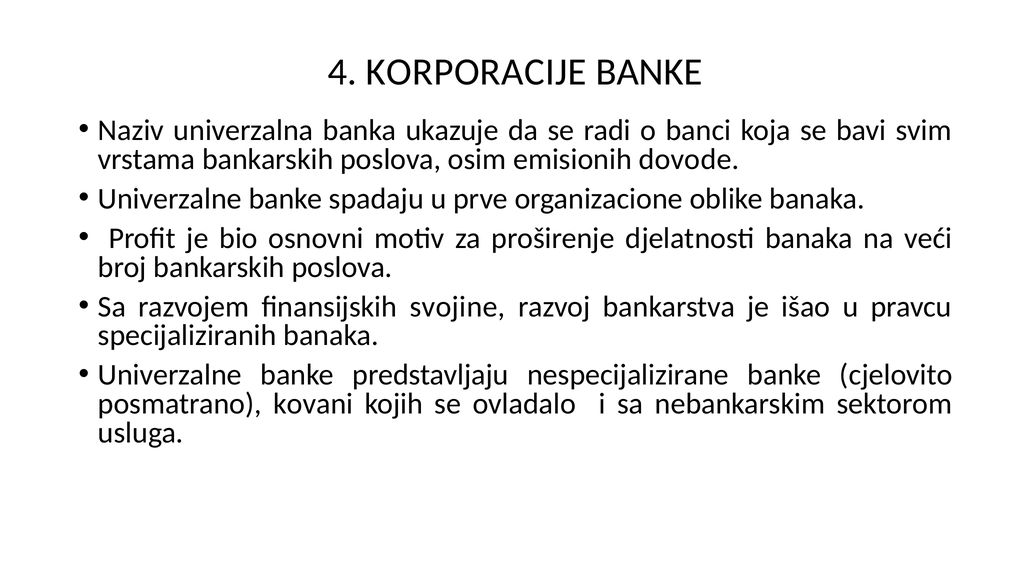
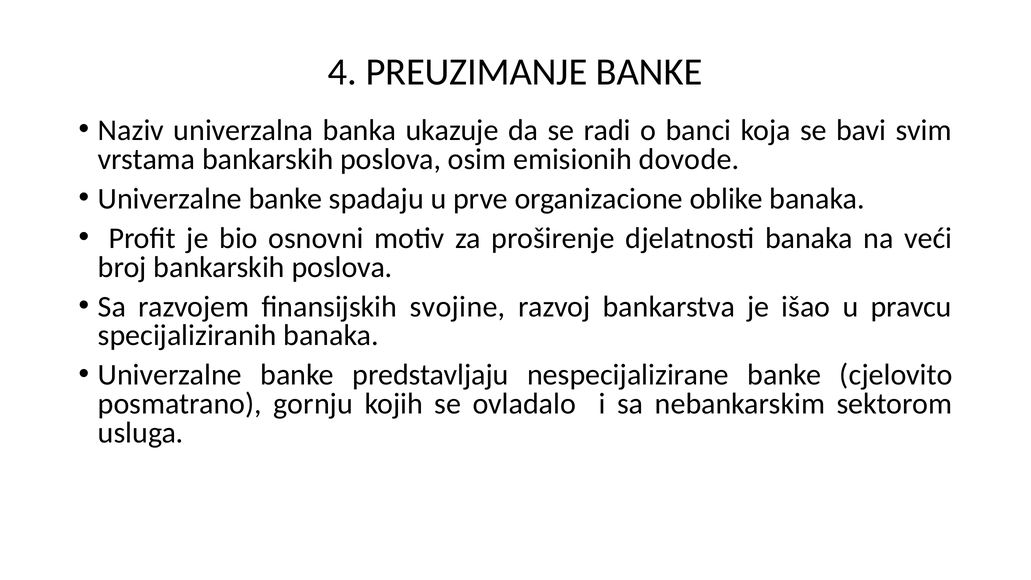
KORPORACIJE: KORPORACIJE -> PREUZIMANJE (477, 72)
kovani: kovani -> gornju (313, 404)
